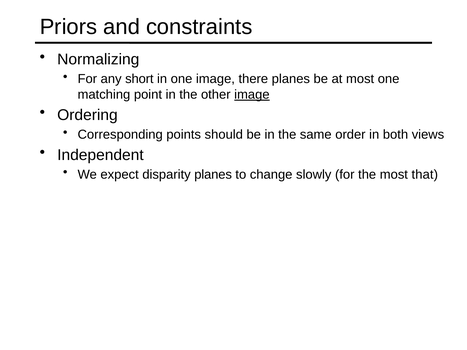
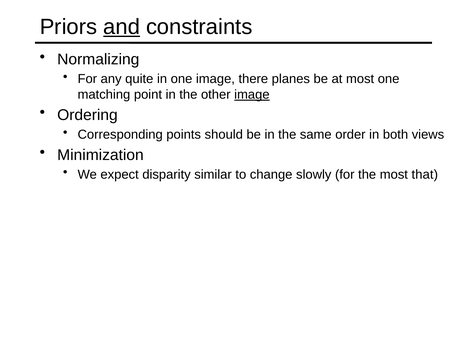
and underline: none -> present (122, 27)
short: short -> quite (139, 79)
Independent: Independent -> Minimization (100, 155)
disparity planes: planes -> similar (213, 175)
